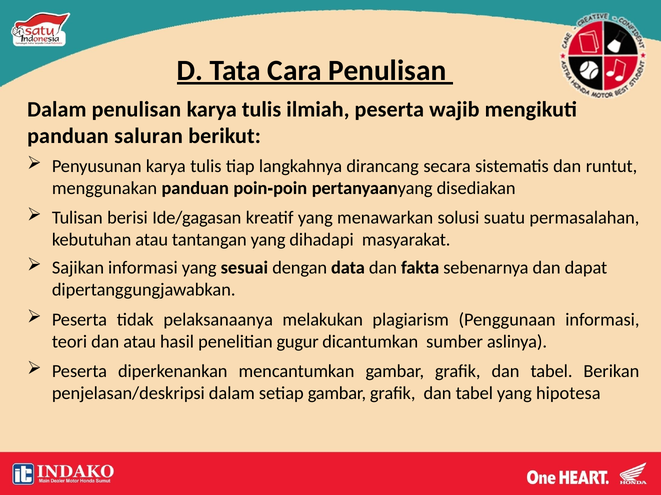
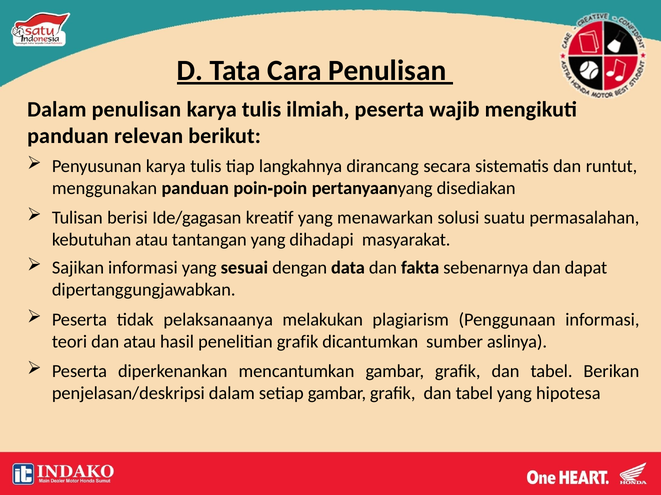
saluran: saluran -> relevan (149, 136)
penelitian gugur: gugur -> grafik (298, 342)
